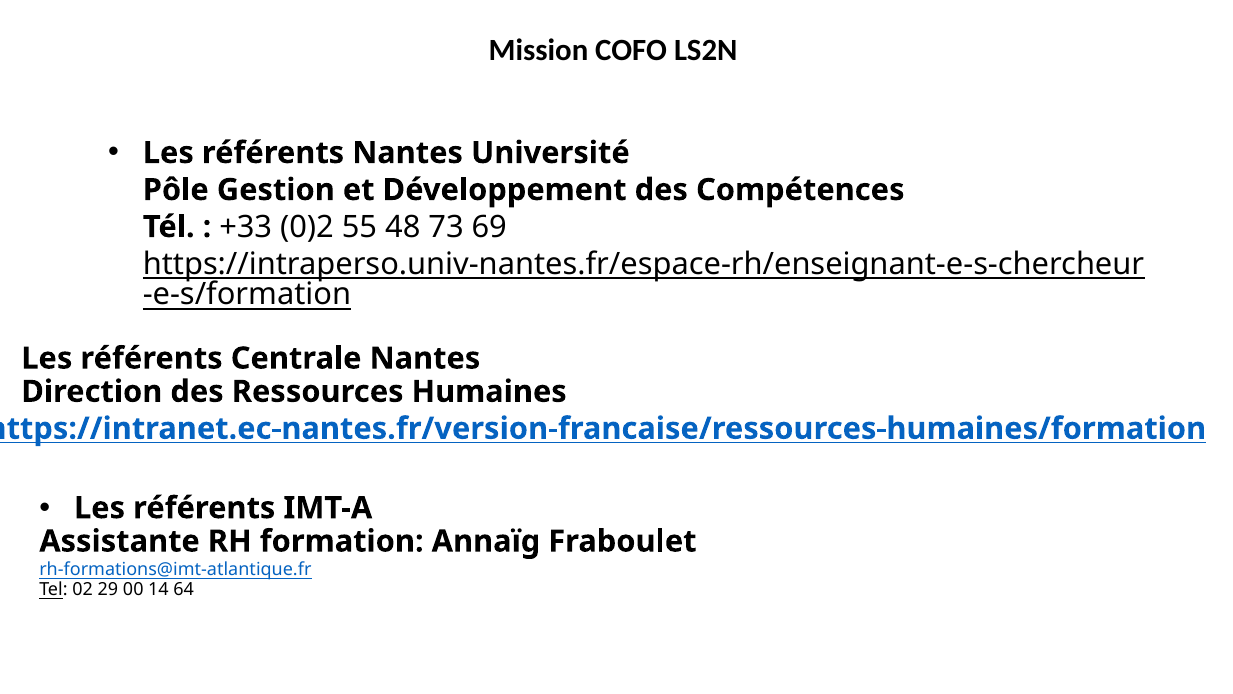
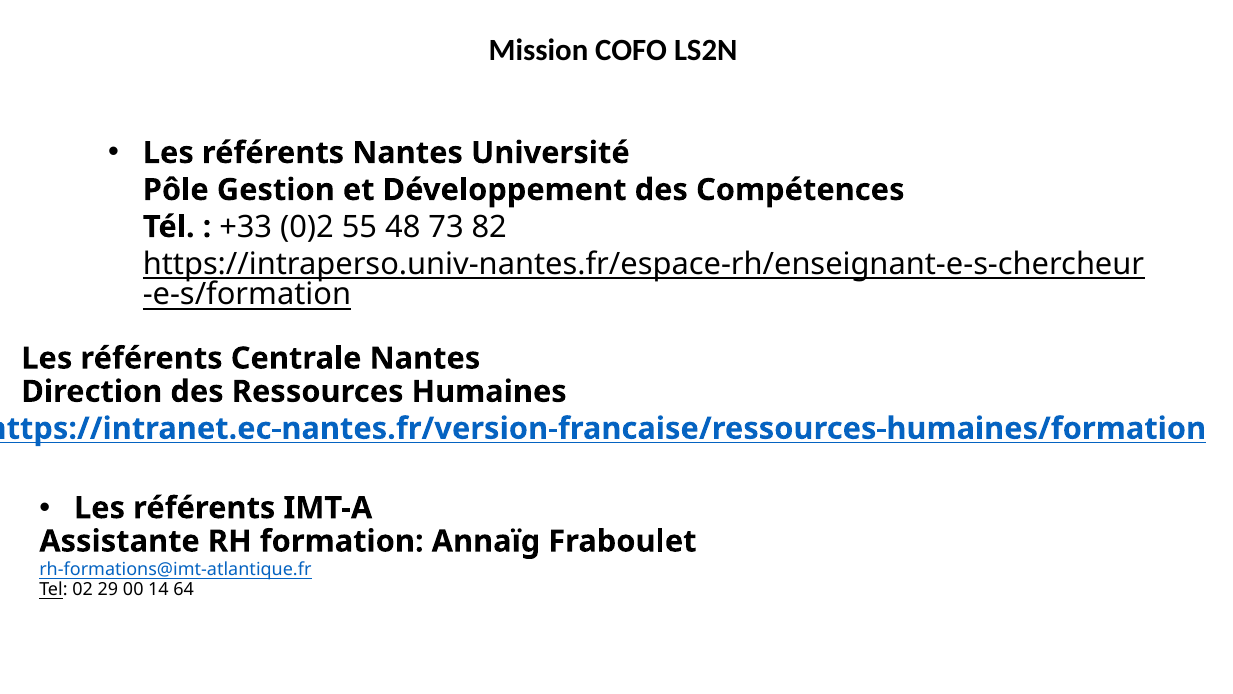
69: 69 -> 82 (489, 227)
